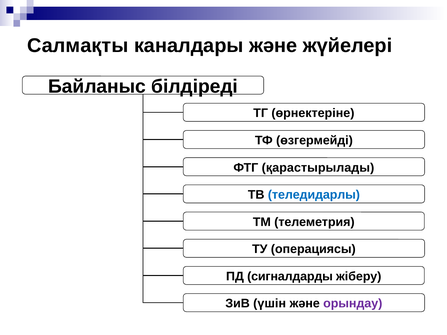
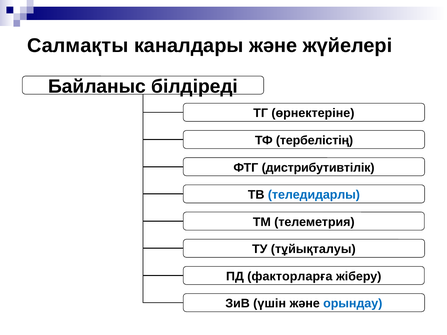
өзгермейді: өзгермейді -> тербелістің (315, 140)
қарастырылады: қарастырылады -> дистрибутивтілік (318, 168)
операциясы: операциясы -> тұйықталуы (313, 249)
сигналдарды: сигналдарды -> факторларға (290, 277)
орындау colour: purple -> blue (353, 304)
